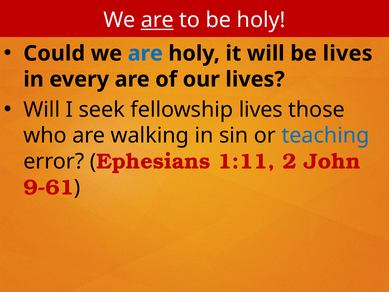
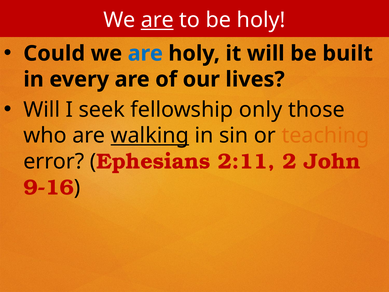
be lives: lives -> built (348, 53)
fellowship lives: lives -> only (261, 110)
walking underline: none -> present (150, 135)
teaching colour: blue -> orange (325, 135)
1:11: 1:11 -> 2:11 (246, 161)
9-61: 9-61 -> 9-16 (49, 187)
